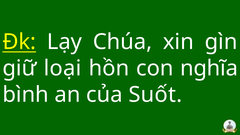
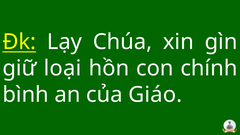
nghĩa: nghĩa -> chính (209, 68)
Suốt: Suốt -> Giáo (155, 95)
